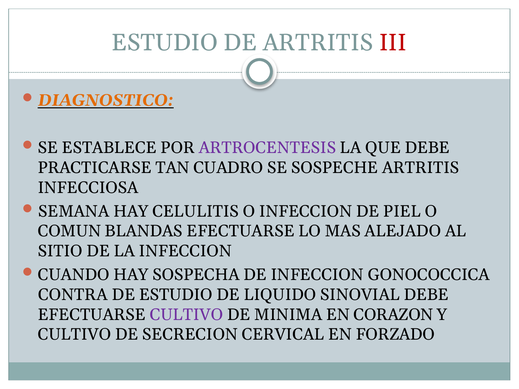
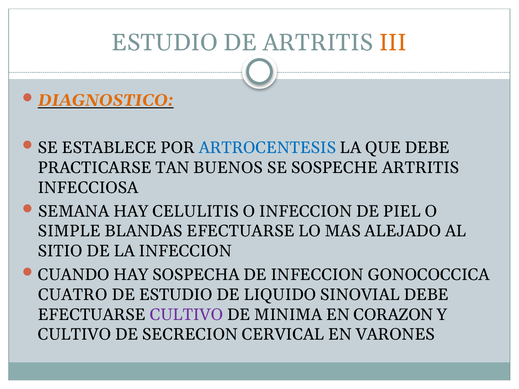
III colour: red -> orange (393, 43)
ARTROCENTESIS colour: purple -> blue (267, 148)
CUADRO: CUADRO -> BUENOS (228, 168)
COMUN: COMUN -> SIMPLE (69, 231)
CONTRA: CONTRA -> CUATRO (73, 295)
FORZADO: FORZADO -> VARONES (395, 335)
